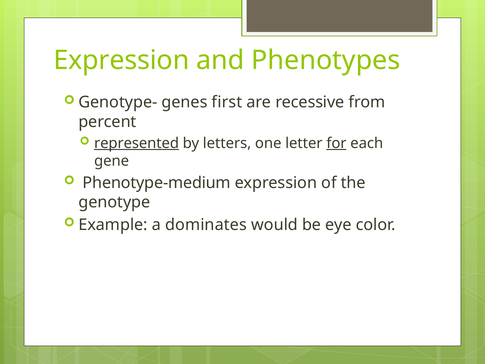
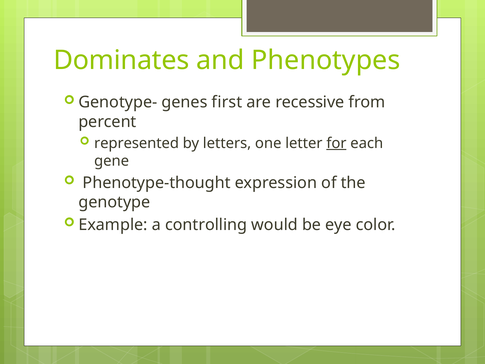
Expression: Expression -> Dominates (121, 60)
represented underline: present -> none (137, 143)
Phenotype-medium: Phenotype-medium -> Phenotype-thought (157, 183)
dominates: dominates -> controlling (206, 225)
